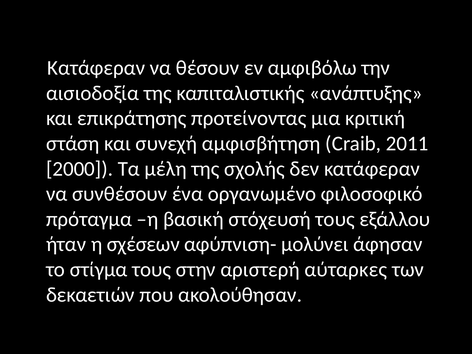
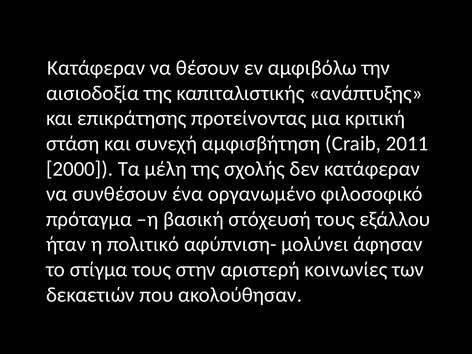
σχέσεων: σχέσεων -> πολιτικό (143, 244)
αύταρκες: αύταρκες -> κοινωνίες (346, 270)
